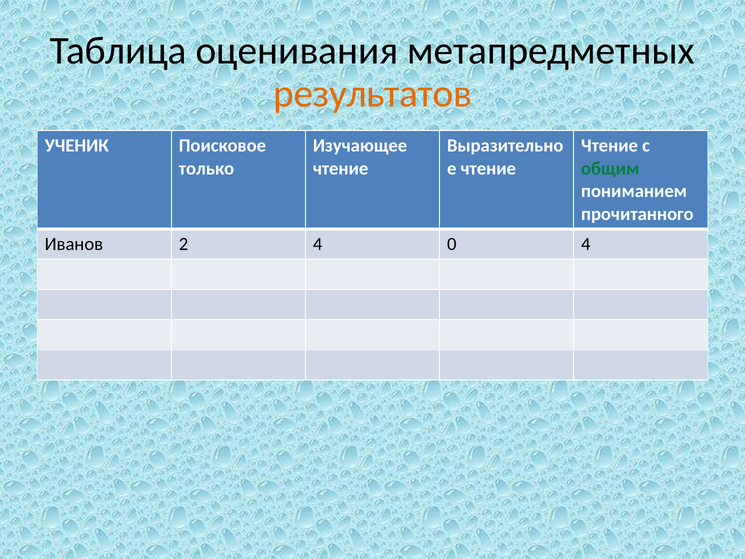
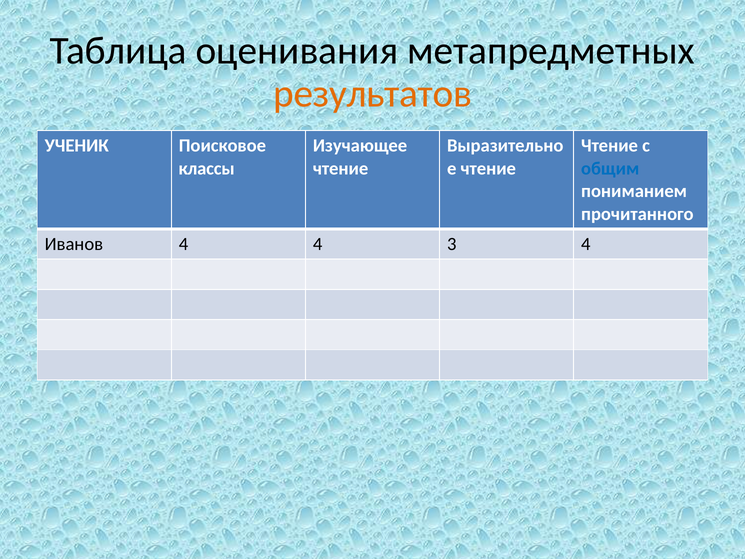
только: только -> классы (207, 168)
общим colour: green -> blue (610, 168)
Иванов 2: 2 -> 4 (184, 244)
0: 0 -> 3 (452, 244)
